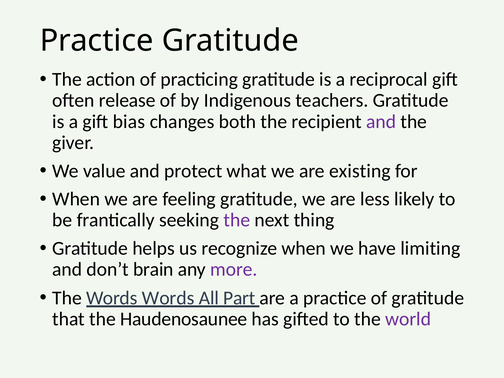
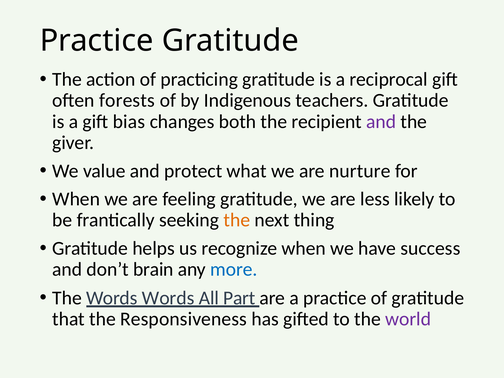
release: release -> forests (127, 100)
existing: existing -> nurture (360, 171)
the colour: purple -> orange (237, 220)
limiting: limiting -> success (430, 248)
more colour: purple -> blue (234, 269)
Haudenosaunee: Haudenosaunee -> Responsiveness (184, 319)
